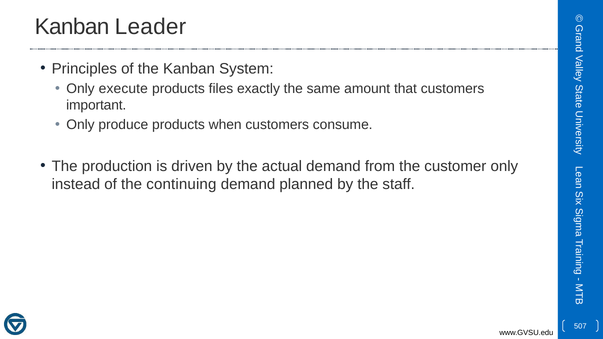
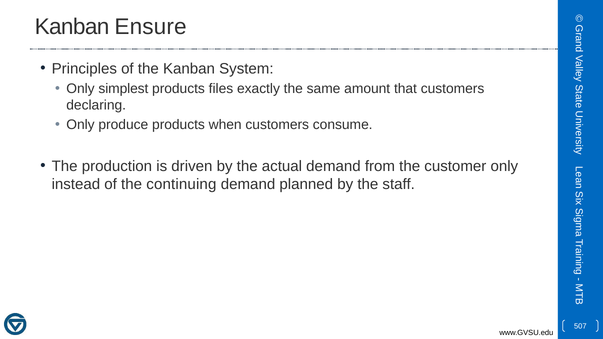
Leader: Leader -> Ensure (151, 27)
execute: execute -> simplest (123, 89)
important: important -> declaring (96, 105)
